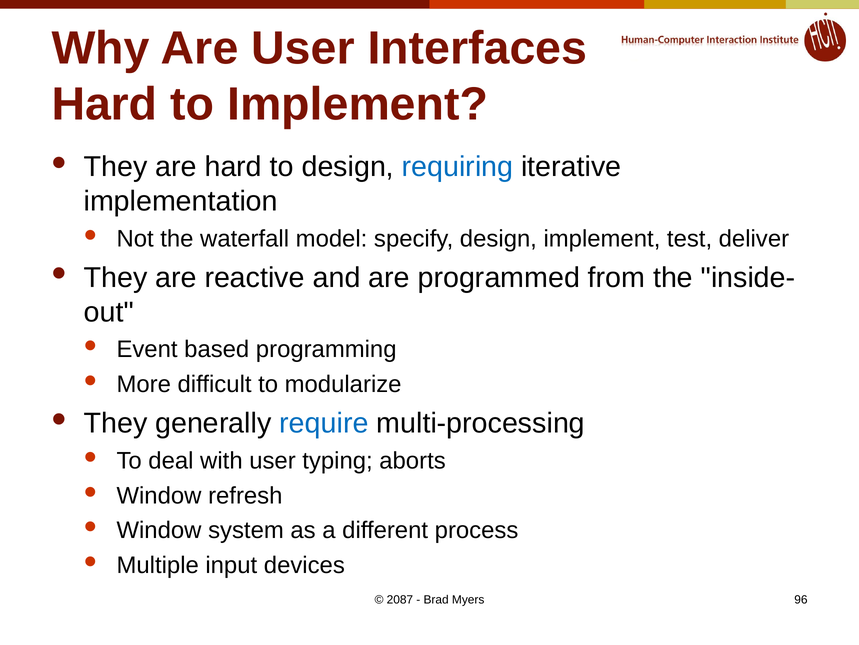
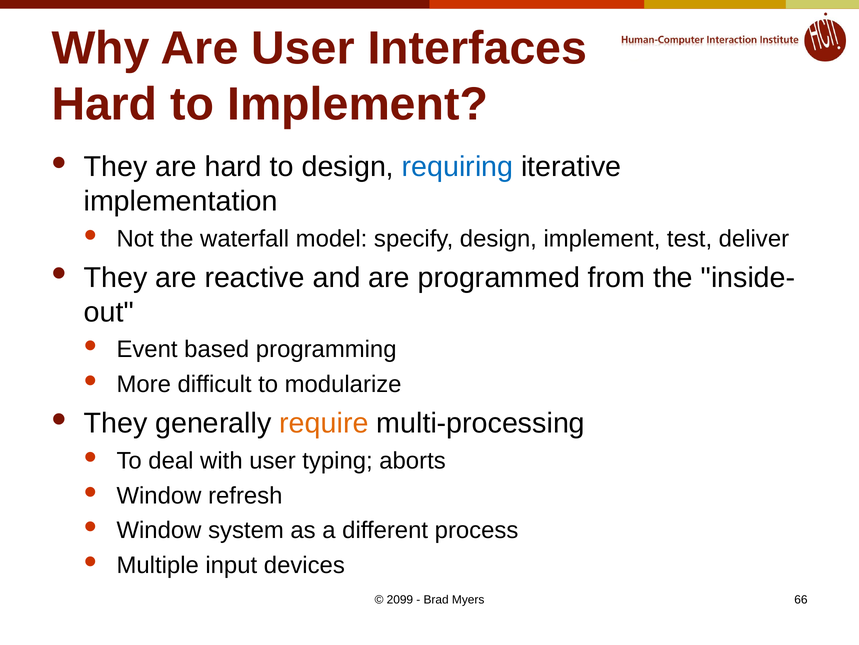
require colour: blue -> orange (324, 423)
2087: 2087 -> 2099 (400, 599)
96: 96 -> 66 (801, 599)
